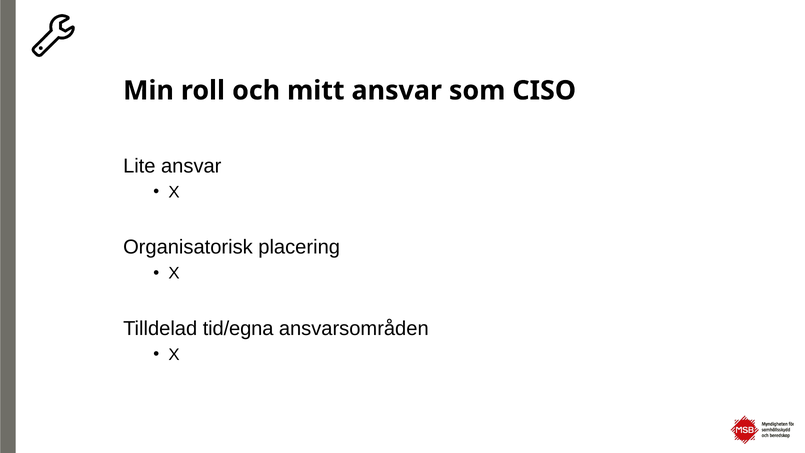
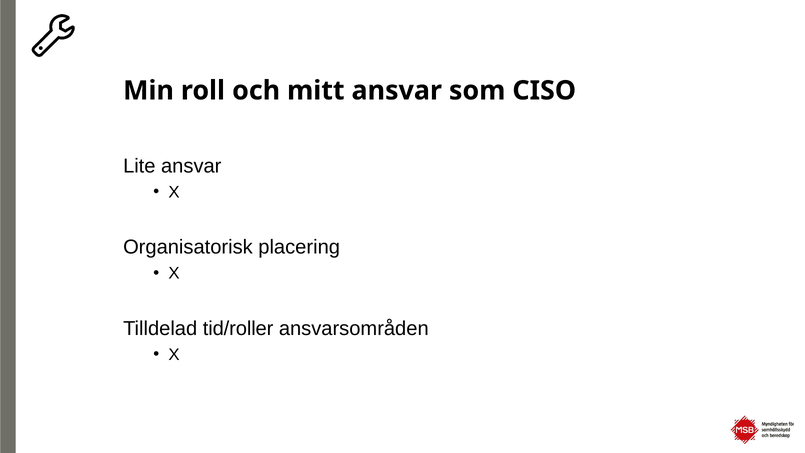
tid/egna: tid/egna -> tid/roller (238, 328)
